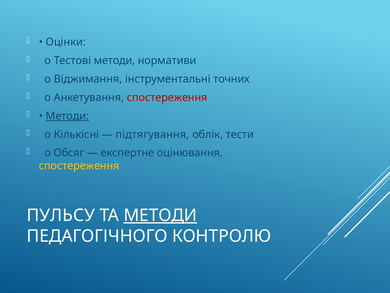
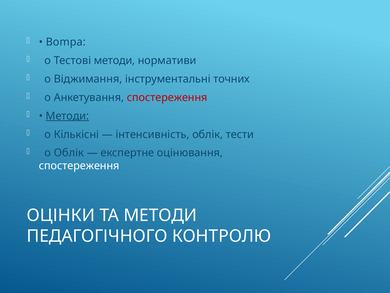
Оцінки: Оцінки -> Bompa (66, 42)
підтягування: підтягування -> інтенсивність (152, 134)
o Обсяг: Обсяг -> Облік (69, 153)
спостереження colour: yellow -> white (79, 166)
ПУЛЬСУ: ПУЛЬСУ -> ОЦІНКИ (61, 215)
МЕТОДИ underline: present -> none (160, 215)
